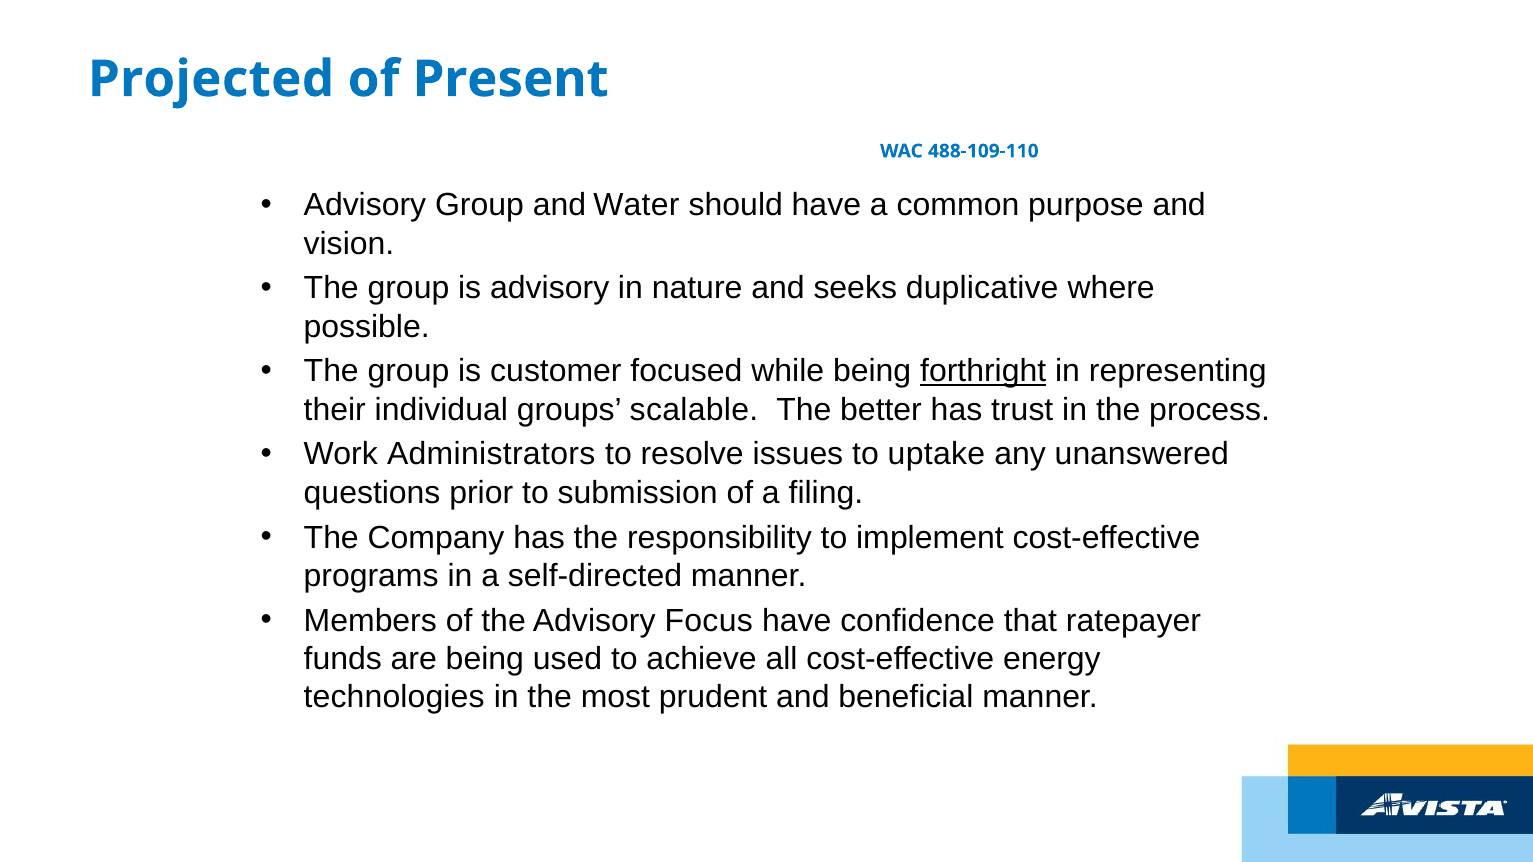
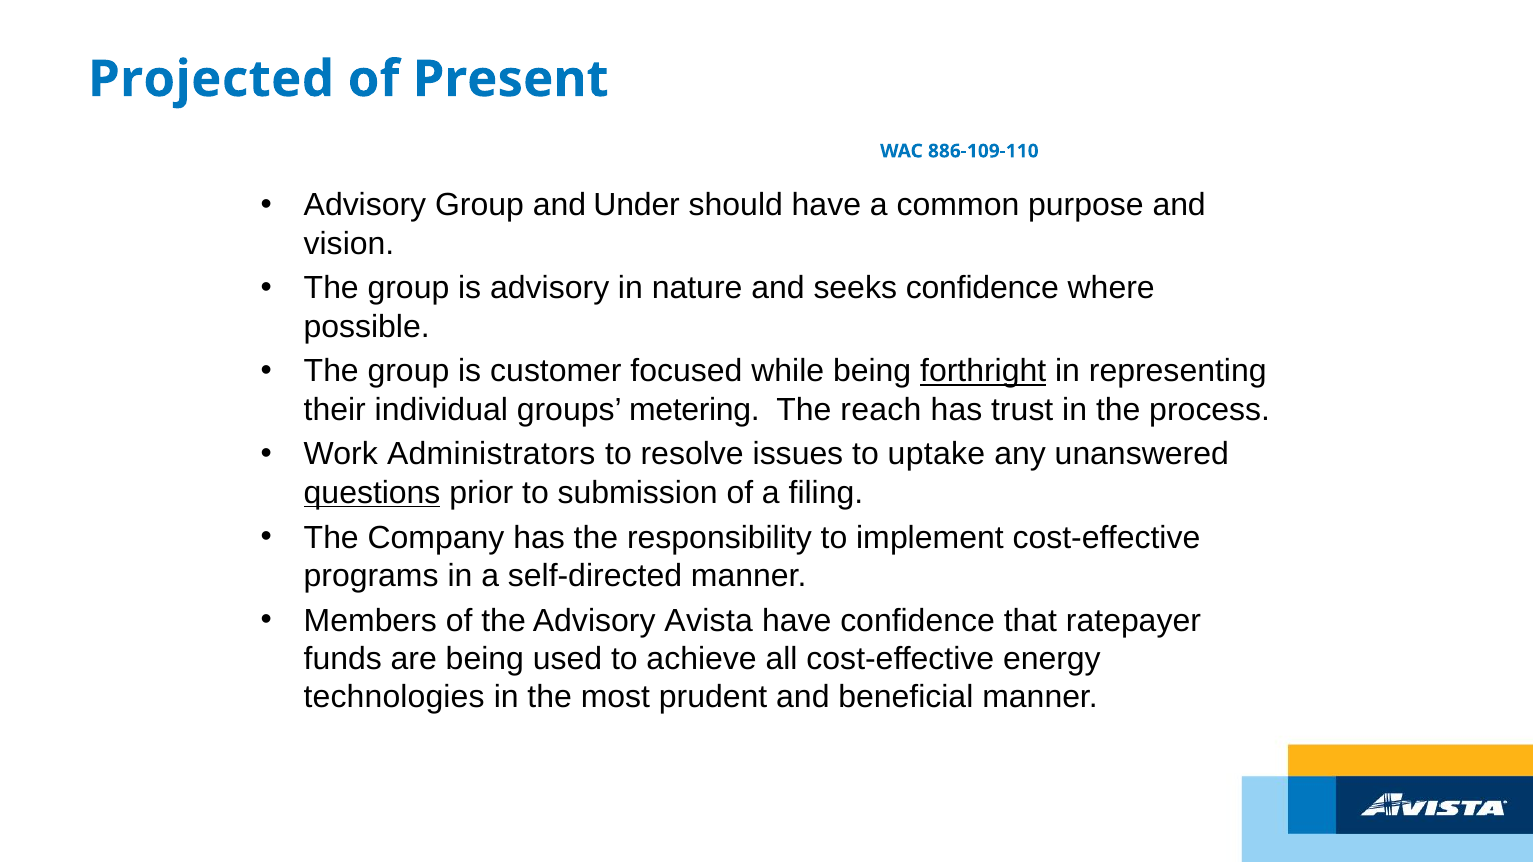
488-109-110: 488-109-110 -> 886-109-110 (983, 151)
Water: Water -> Under (637, 205)
seeks duplicative: duplicative -> confidence (982, 288)
scalable: scalable -> metering (694, 410)
better: better -> reach (881, 410)
questions underline: none -> present (372, 493)
Focus: Focus -> Avista (709, 621)
